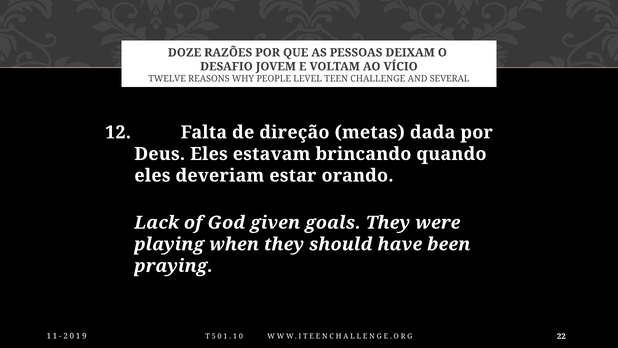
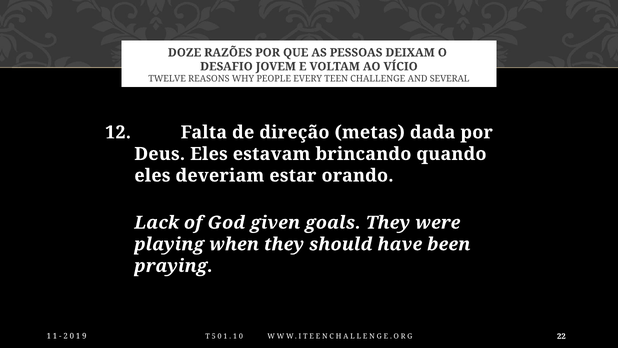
LEVEL: LEVEL -> EVERY (308, 79)
